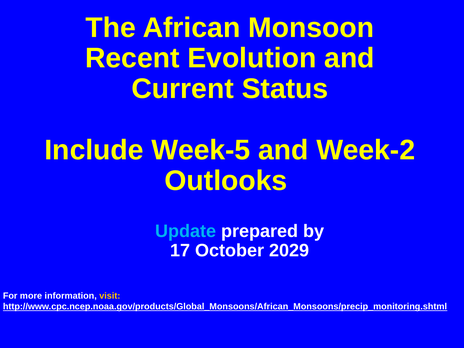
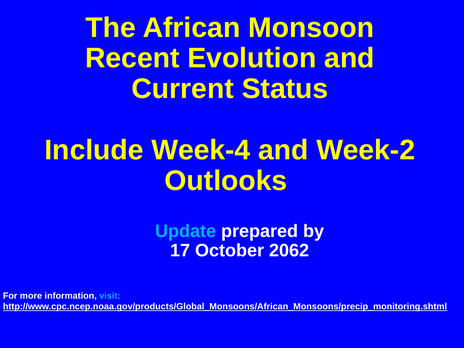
Week-5: Week-5 -> Week-4 (201, 150)
2029: 2029 -> 2062 (289, 251)
visit colour: yellow -> light blue (110, 296)
